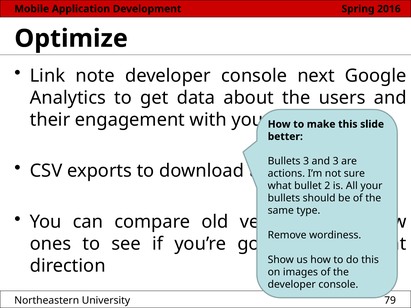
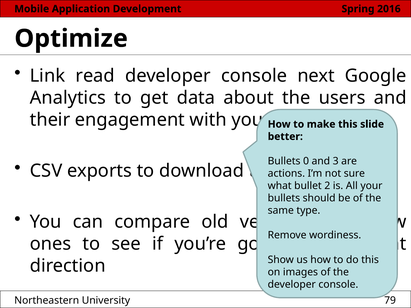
note: note -> read (95, 76)
Bullets 3: 3 -> 0 (306, 161)
